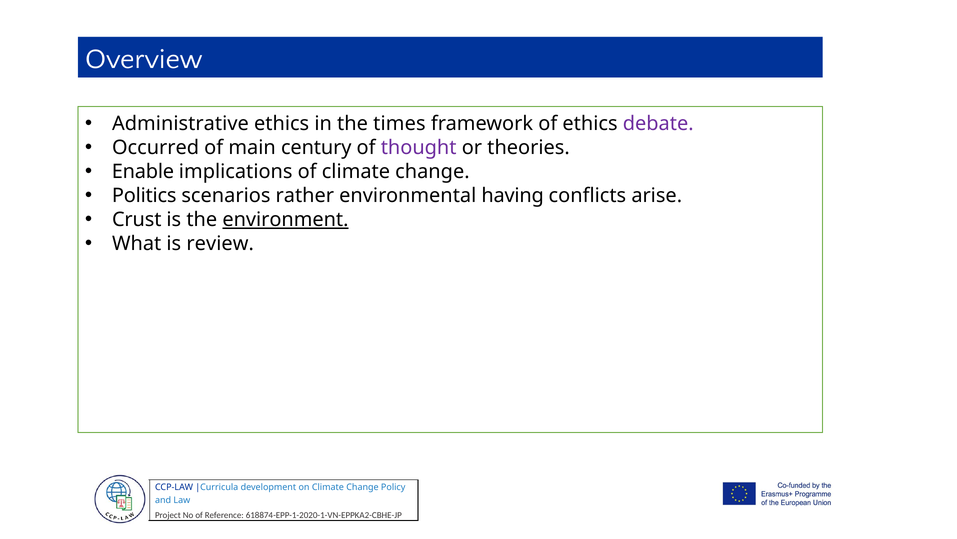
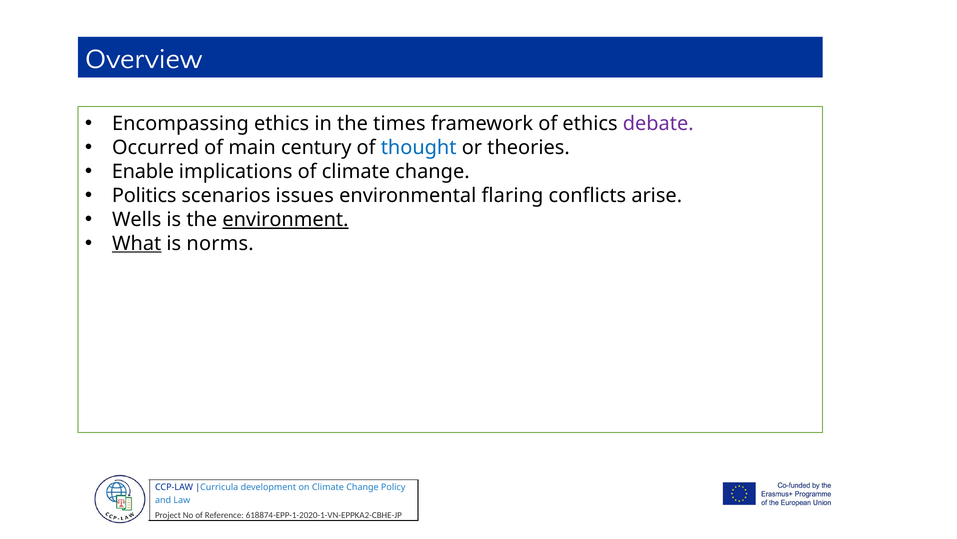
Administrative: Administrative -> Encompassing (180, 123)
thought colour: purple -> blue (419, 147)
rather: rather -> issues (305, 195)
having: having -> flaring (512, 195)
Crust: Crust -> Wells (137, 219)
What underline: none -> present (137, 243)
review: review -> norms (220, 243)
